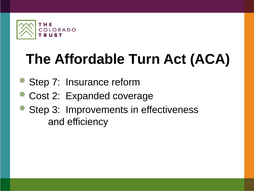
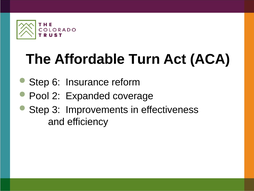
7: 7 -> 6 (56, 82)
Cost: Cost -> Pool (39, 96)
